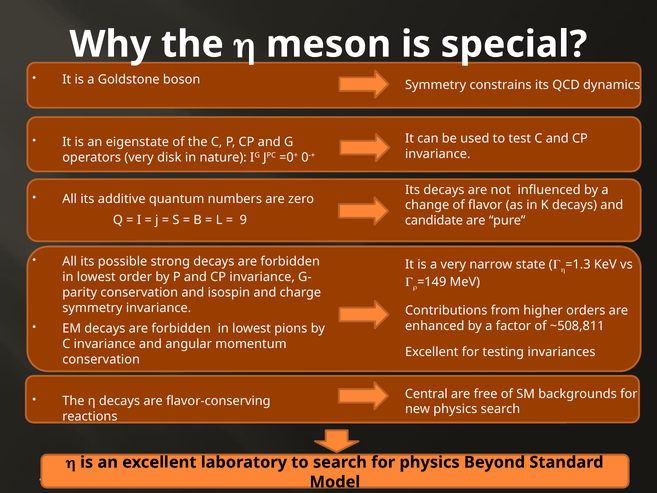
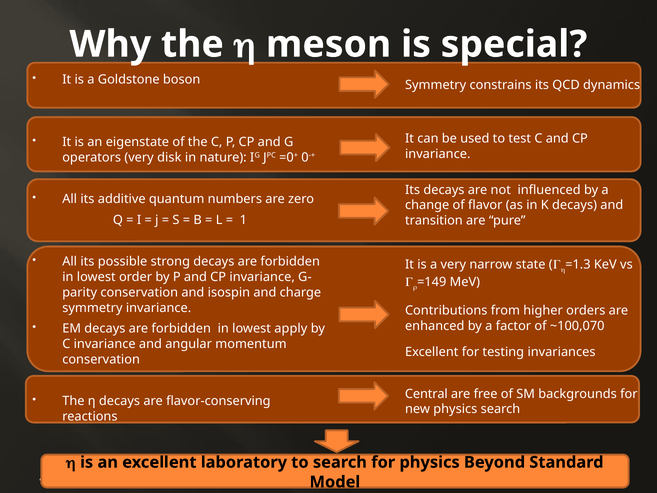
9: 9 -> 1 (243, 220)
candidate: candidate -> transition (434, 220)
~508,811: ~508,811 -> ~100,070 (577, 326)
pions: pions -> apply (291, 328)
